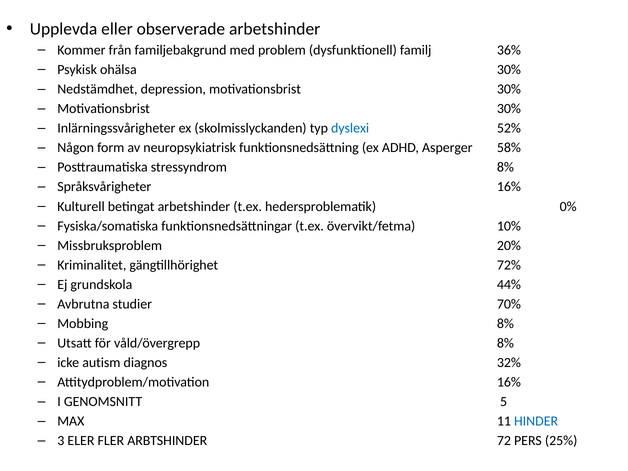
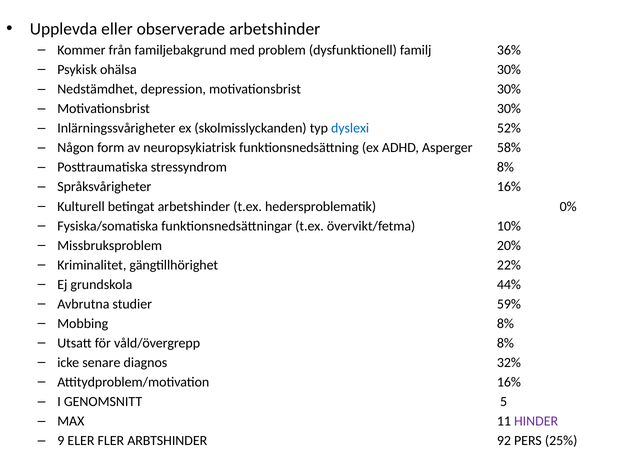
72%: 72% -> 22% (509, 265)
70%: 70% -> 59% (509, 304)
autism: autism -> senare (101, 363)
HINDER colour: blue -> purple (536, 421)
3: 3 -> 9 (61, 441)
72: 72 -> 92 (504, 441)
